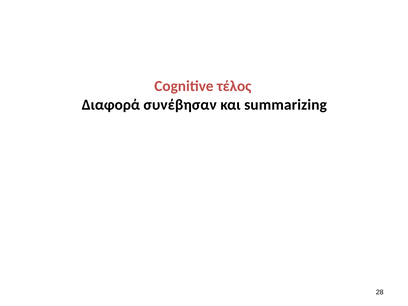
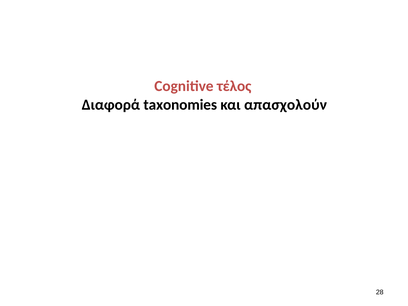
συνέβησαν: συνέβησαν -> taxonomies (180, 105)
summarizing: summarizing -> απασχολούν (286, 105)
